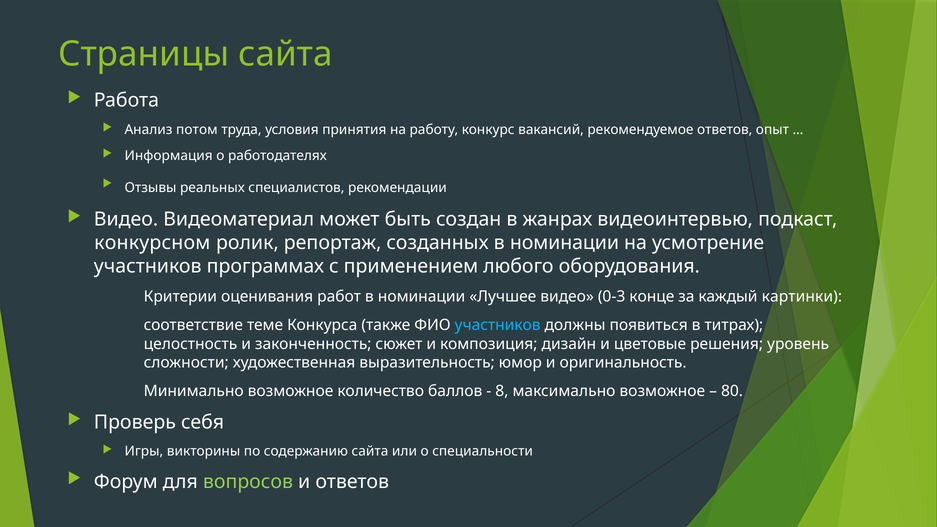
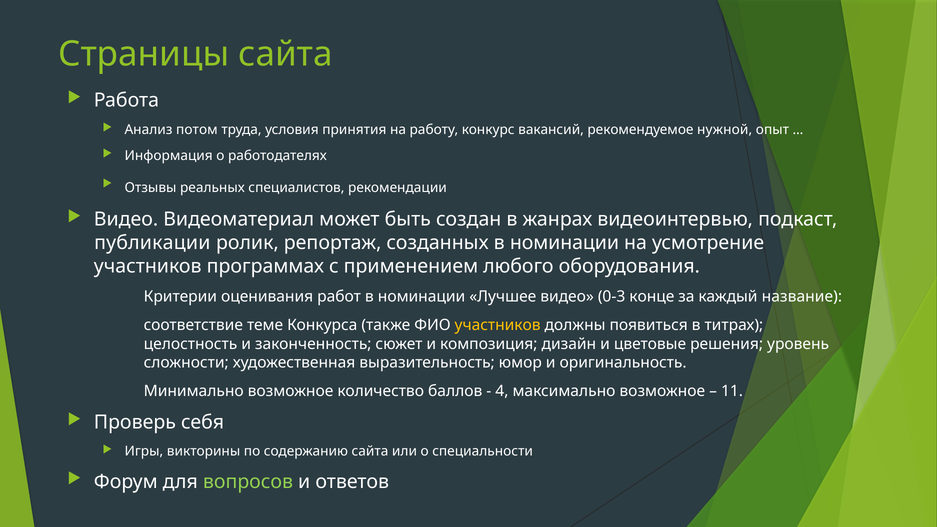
рекомендуемое ответов: ответов -> нужной (725, 130)
конкурсном: конкурсном -> публикации (152, 243)
картинки: картинки -> название (802, 297)
участников colour: light blue -> yellow (498, 325)
8: 8 -> 4 (502, 391)
80: 80 -> 11 (732, 391)
